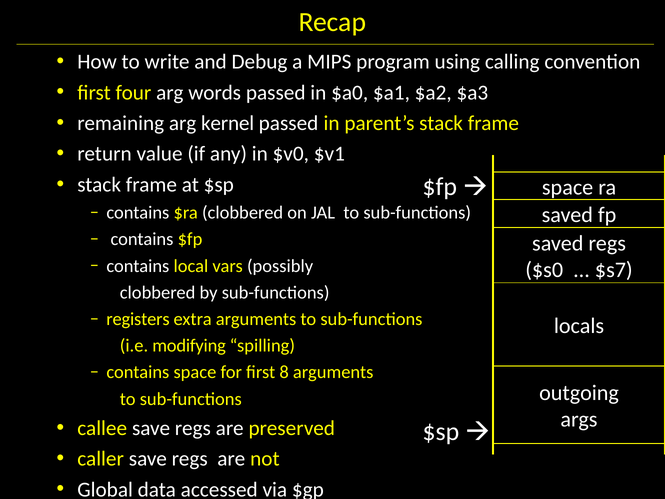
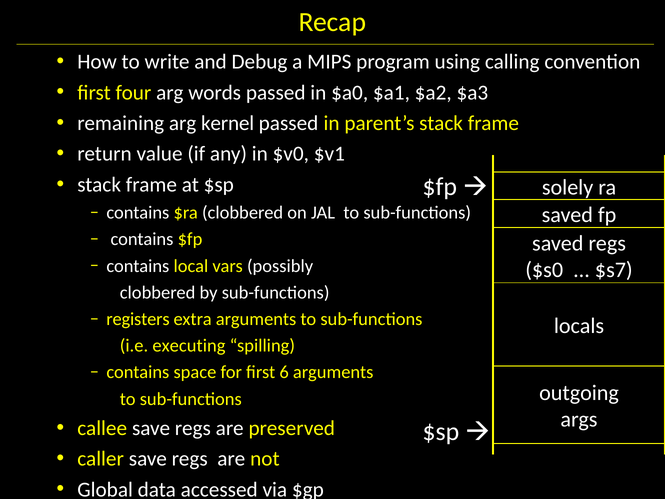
space: space -> solely (568, 187)
modifying: modifying -> executing (189, 346)
8: 8 -> 6 (284, 372)
